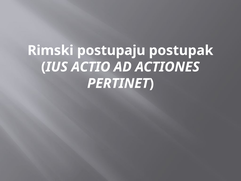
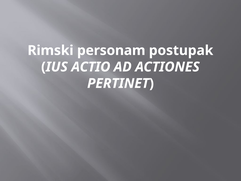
postupaju: postupaju -> personam (111, 50)
